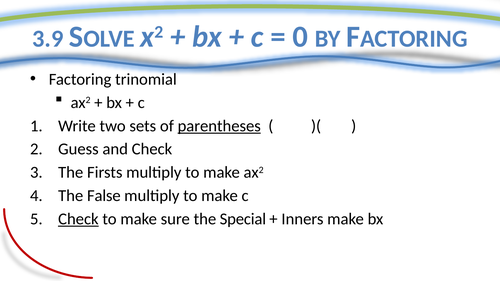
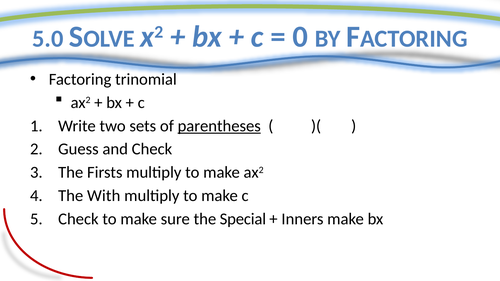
3.9: 3.9 -> 5.0 (48, 39)
False: False -> With (104, 196)
Check underline: present -> none (78, 219)
